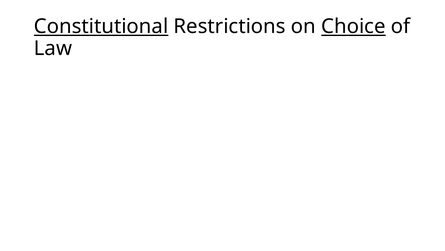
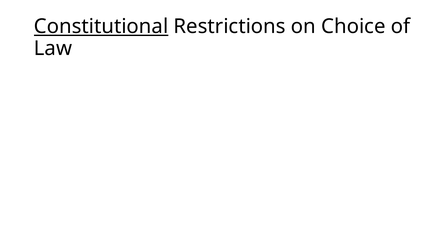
Choice underline: present -> none (353, 26)
